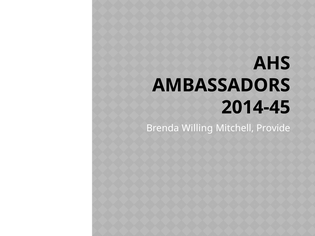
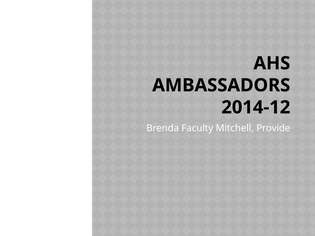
2014-45: 2014-45 -> 2014-12 (256, 107)
Willing: Willing -> Faculty (197, 128)
